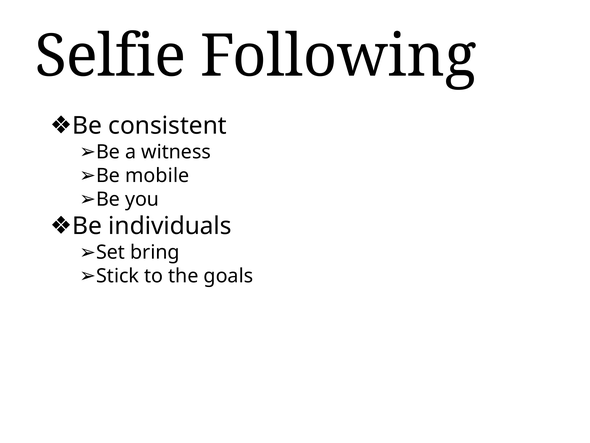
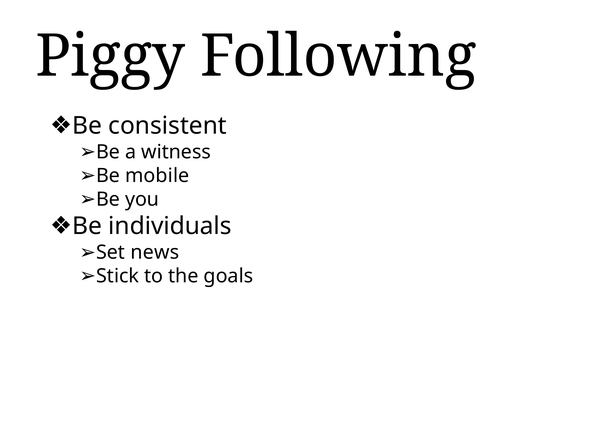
Selfie: Selfie -> Piggy (110, 56)
bring: bring -> news (155, 252)
